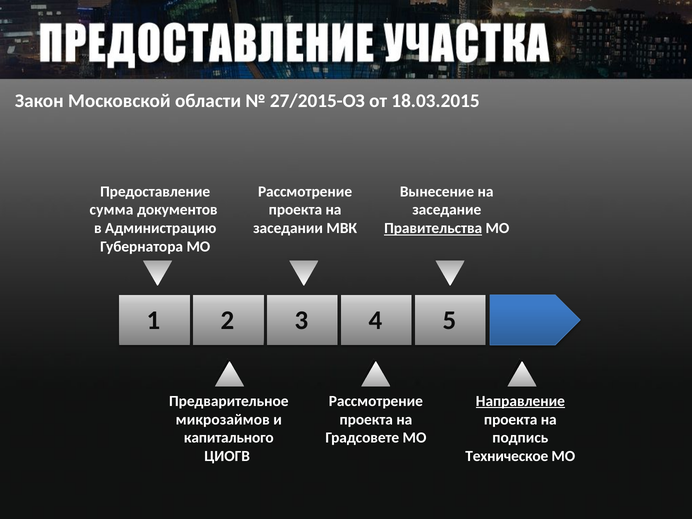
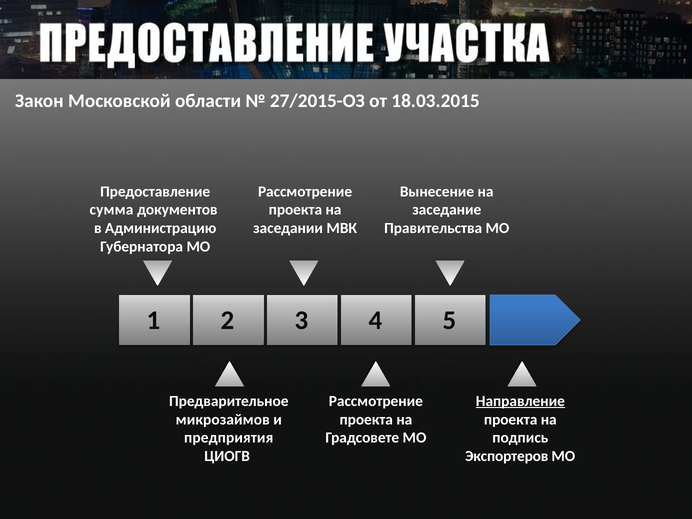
Правительства underline: present -> none (433, 228)
капитального: капитального -> предприятия (229, 438)
Техническое: Техническое -> Экспортеров (507, 456)
